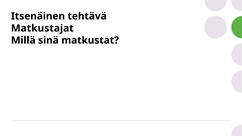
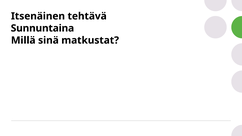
Matkustajat: Matkustajat -> Sunnuntaina (42, 28)
